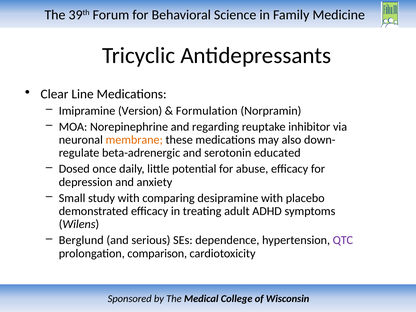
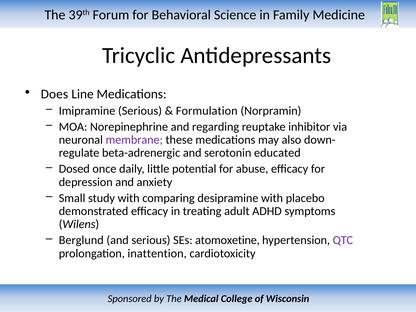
Clear: Clear -> Does (54, 94)
Imipramine Version: Version -> Serious (140, 111)
membrane colour: orange -> purple (134, 140)
dependence: dependence -> atomoxetine (227, 240)
comparison: comparison -> inattention (157, 253)
